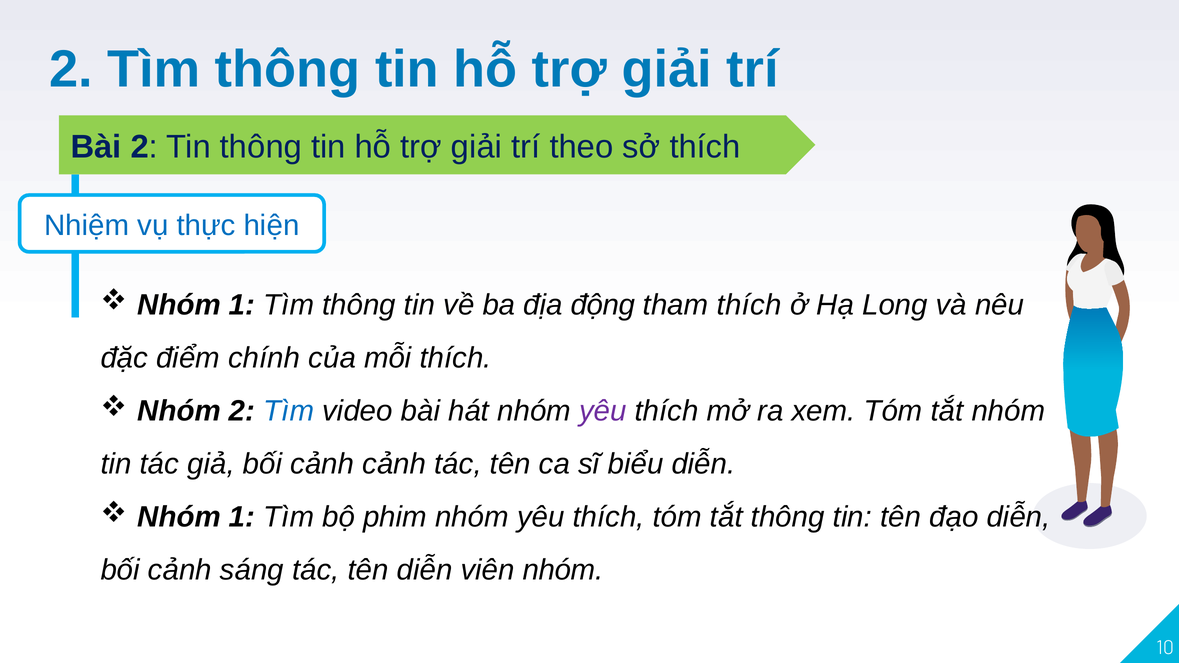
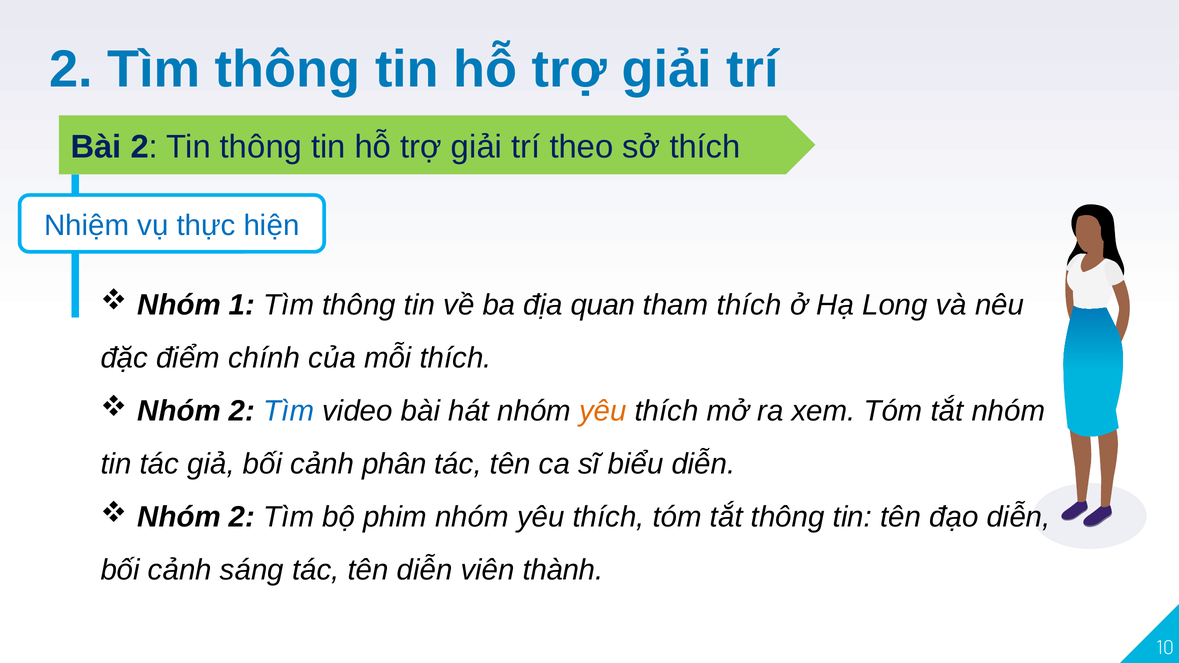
động: động -> quan (603, 305)
yêu colour: purple -> orange (603, 411)
cảnh cảnh: cảnh -> phân (394, 464)
1: 1 -> 2 (242, 517)
viên nhóm: nhóm -> thành (563, 570)
